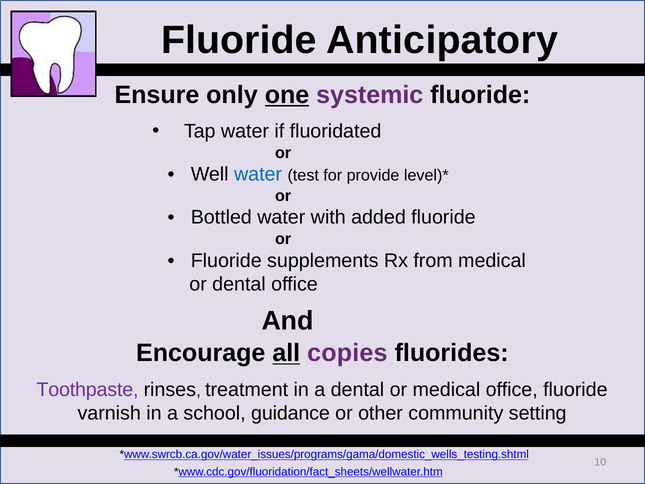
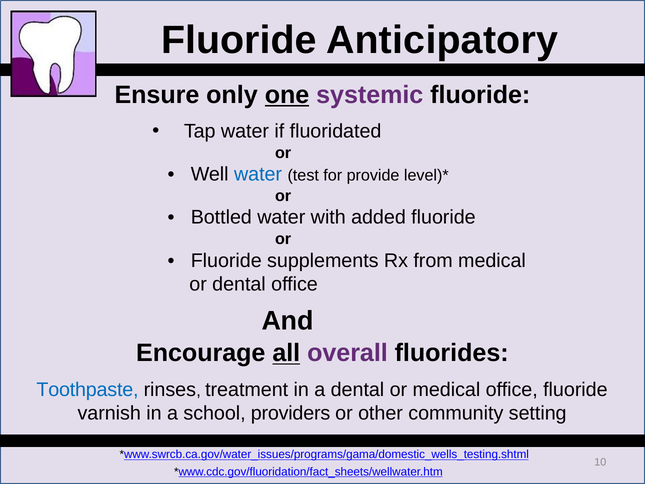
copies: copies -> overall (347, 353)
Toothpaste colour: purple -> blue (87, 389)
guidance: guidance -> providers (291, 413)
